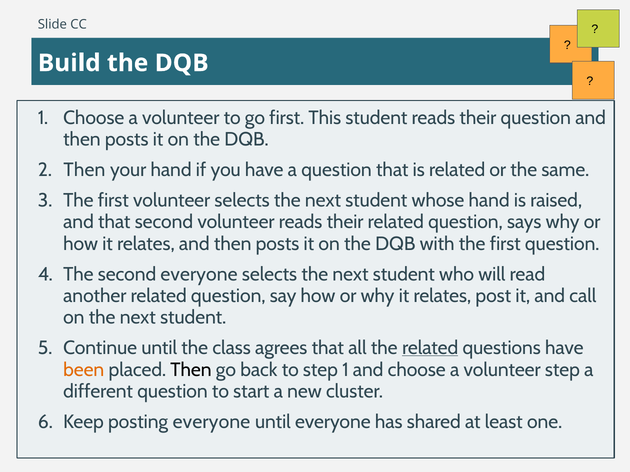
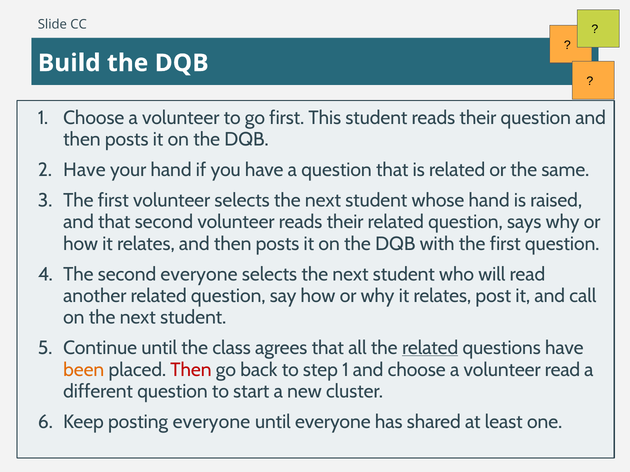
Then: Then -> Have (84, 170)
Then colour: black -> red (191, 370)
volunteer step: step -> read (562, 370)
